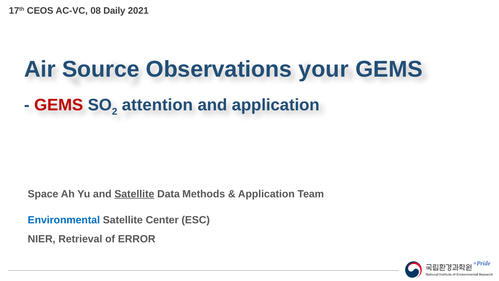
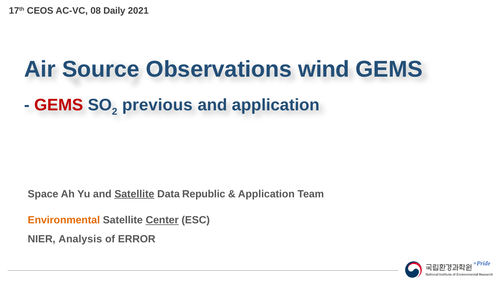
your: your -> wind (324, 69)
attention: attention -> previous (157, 105)
Methods: Methods -> Republic (204, 194)
Environmental colour: blue -> orange (64, 220)
Center underline: none -> present (162, 220)
Retrieval: Retrieval -> Analysis (80, 239)
